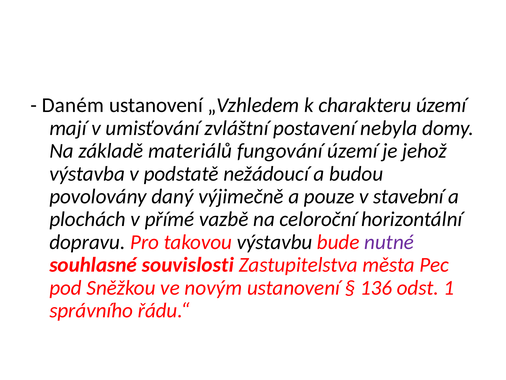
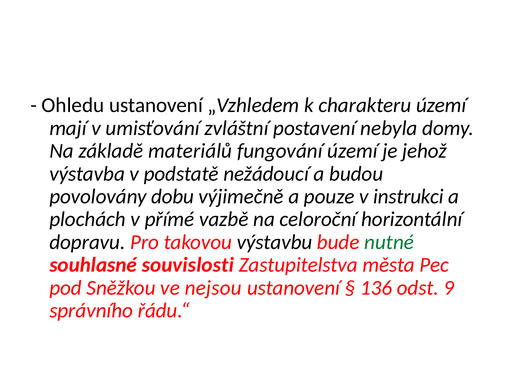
Daném: Daném -> Ohledu (73, 105)
daný: daný -> dobu (173, 196)
stavební: stavební -> instrukci (408, 196)
nutné colour: purple -> green (389, 242)
novým: novým -> nejsou (213, 287)
1: 1 -> 9 (449, 287)
